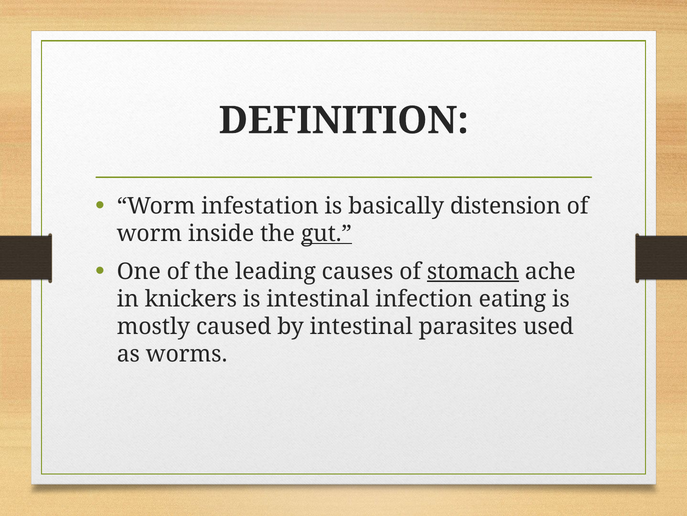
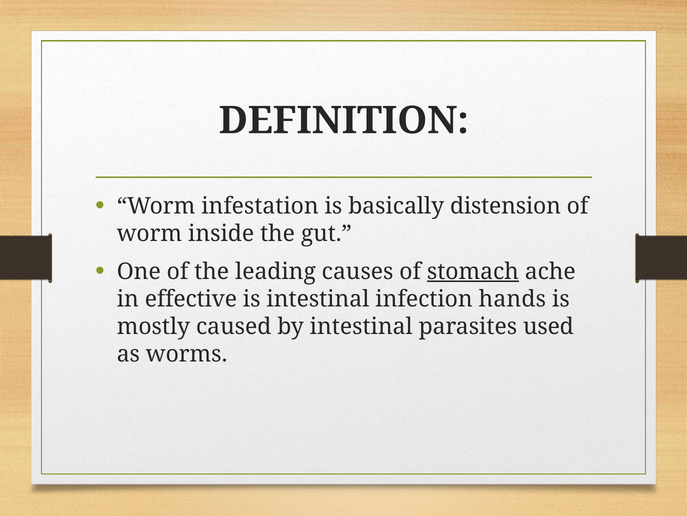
gut underline: present -> none (326, 233)
knickers: knickers -> effective (191, 299)
eating: eating -> hands (512, 299)
